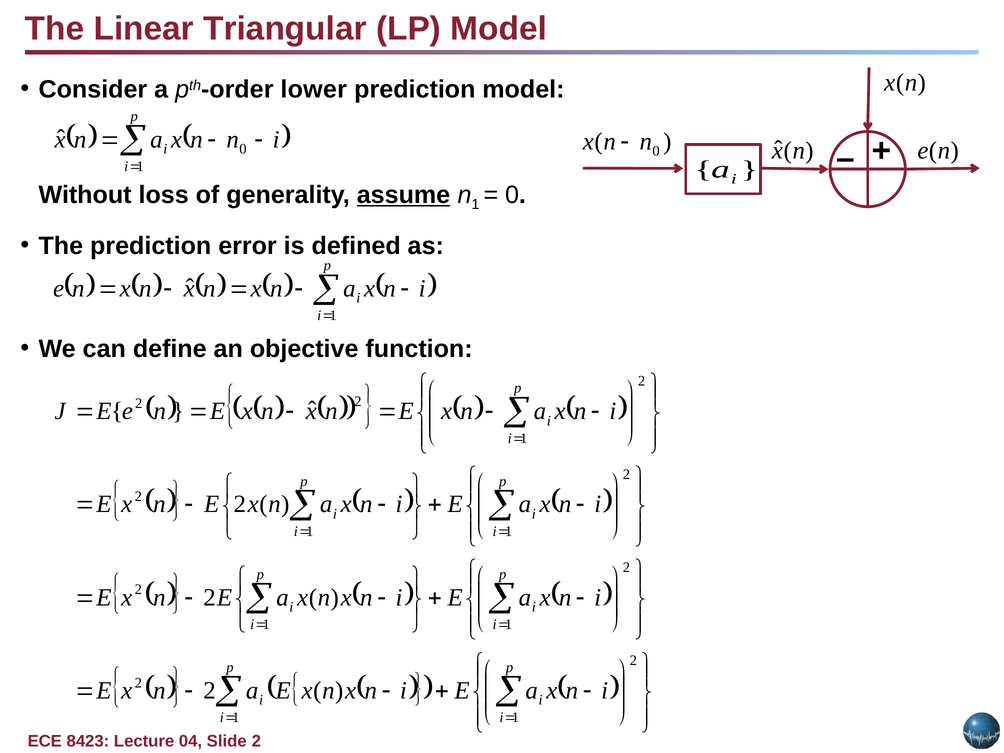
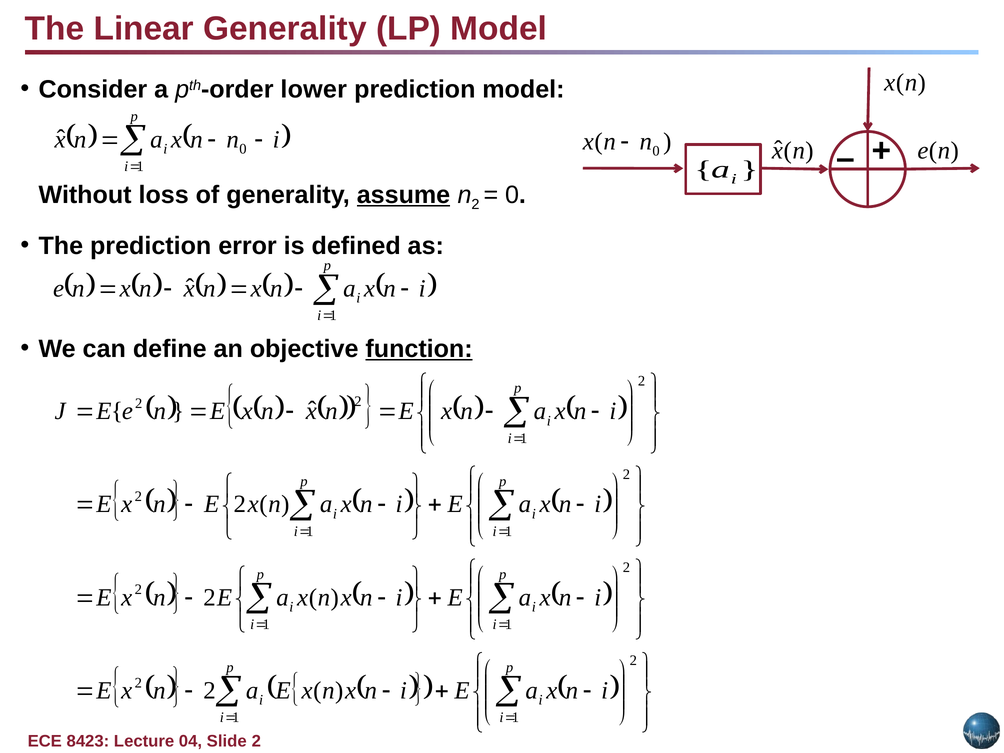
Linear Triangular: Triangular -> Generality (285, 29)
1: 1 -> 2 (476, 205)
function underline: none -> present (419, 349)
